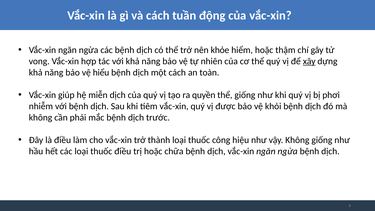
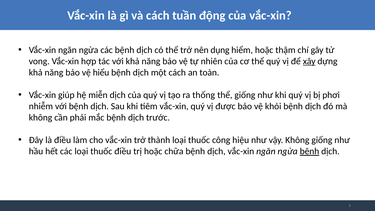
khỏe: khỏe -> dụng (220, 50)
quyền: quyền -> thống (204, 95)
bệnh underline: none -> present (309, 151)
